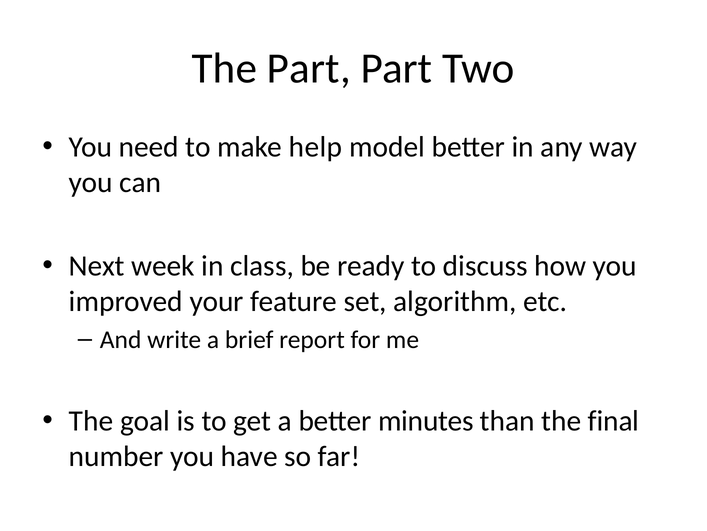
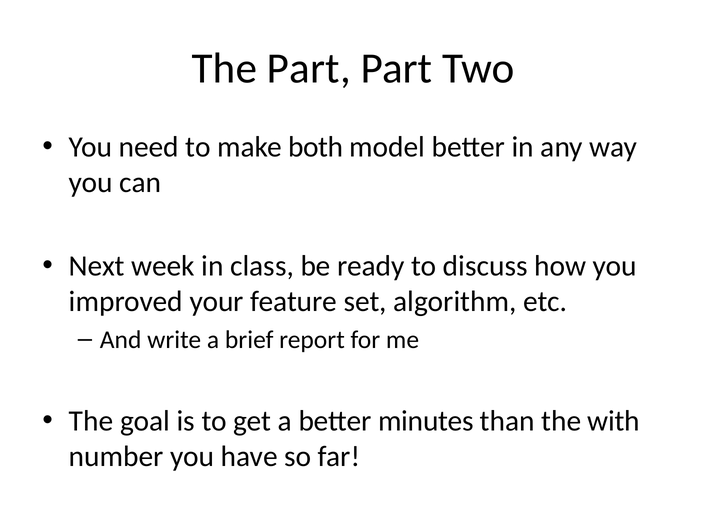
help: help -> both (316, 147)
final: final -> with (614, 420)
